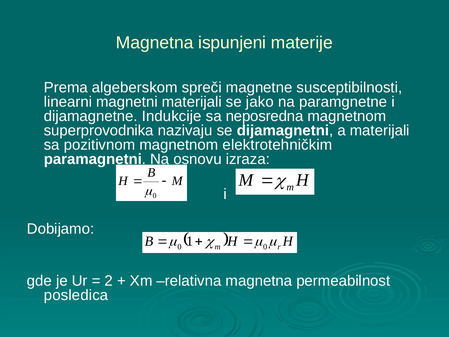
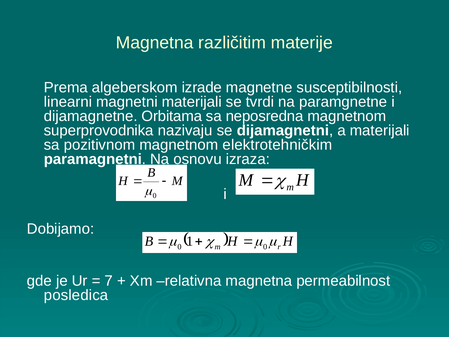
ispunjeni: ispunjeni -> različitim (232, 43)
spreči: spreči -> izrade (202, 87)
jako: jako -> tvrdi (260, 102)
Indukcije: Indukcije -> Orbitama (172, 116)
2: 2 -> 7 (109, 281)
